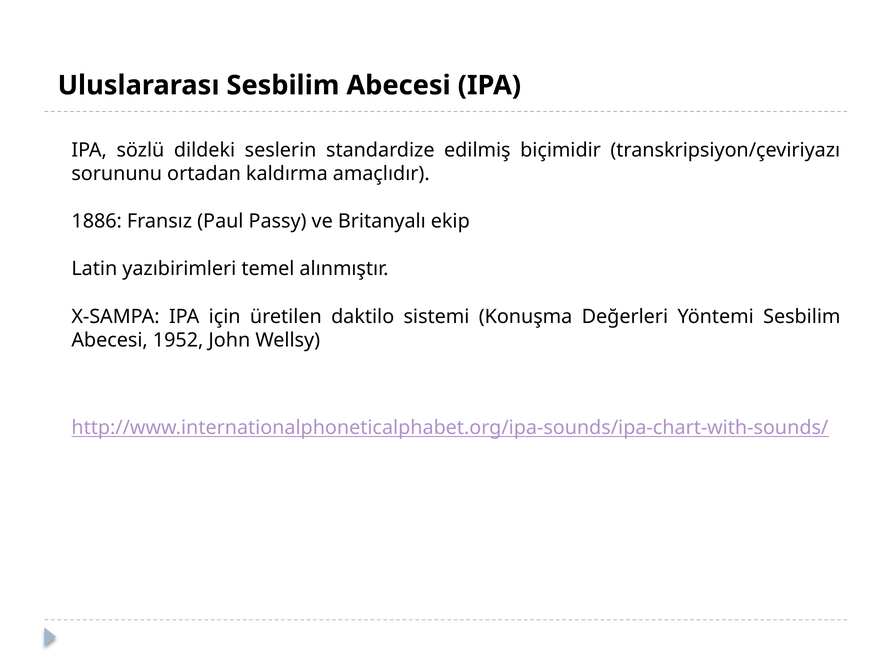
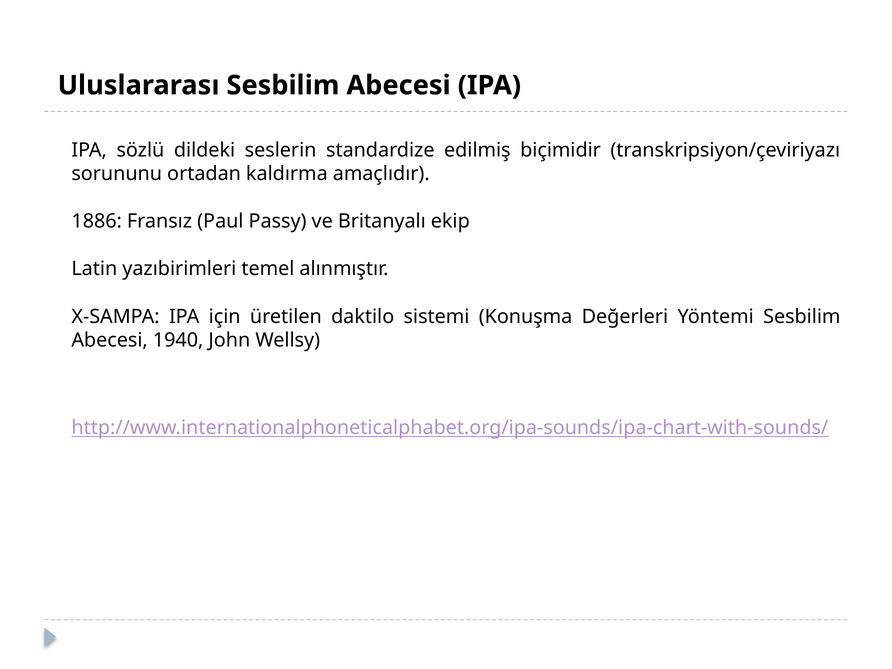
1952: 1952 -> 1940 (178, 340)
